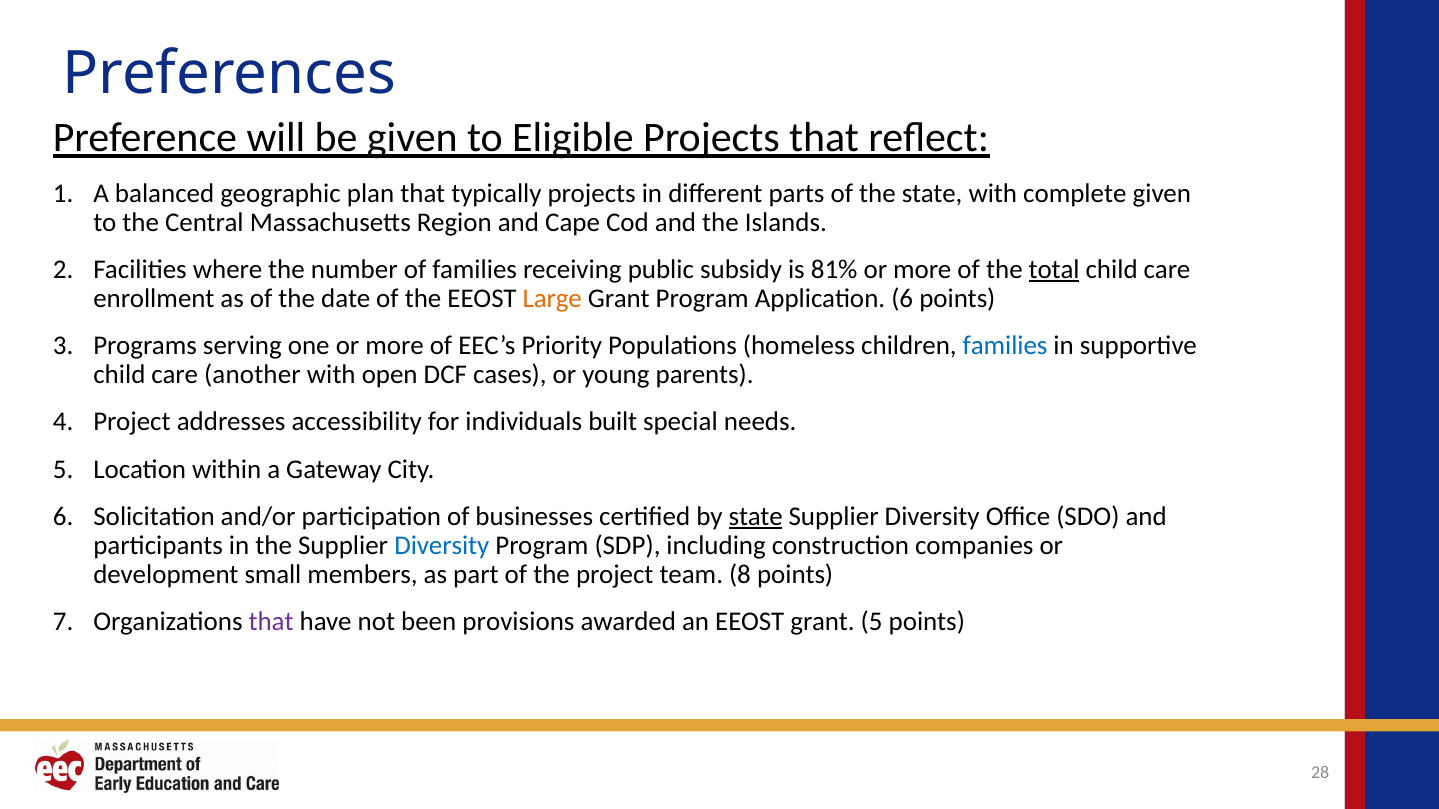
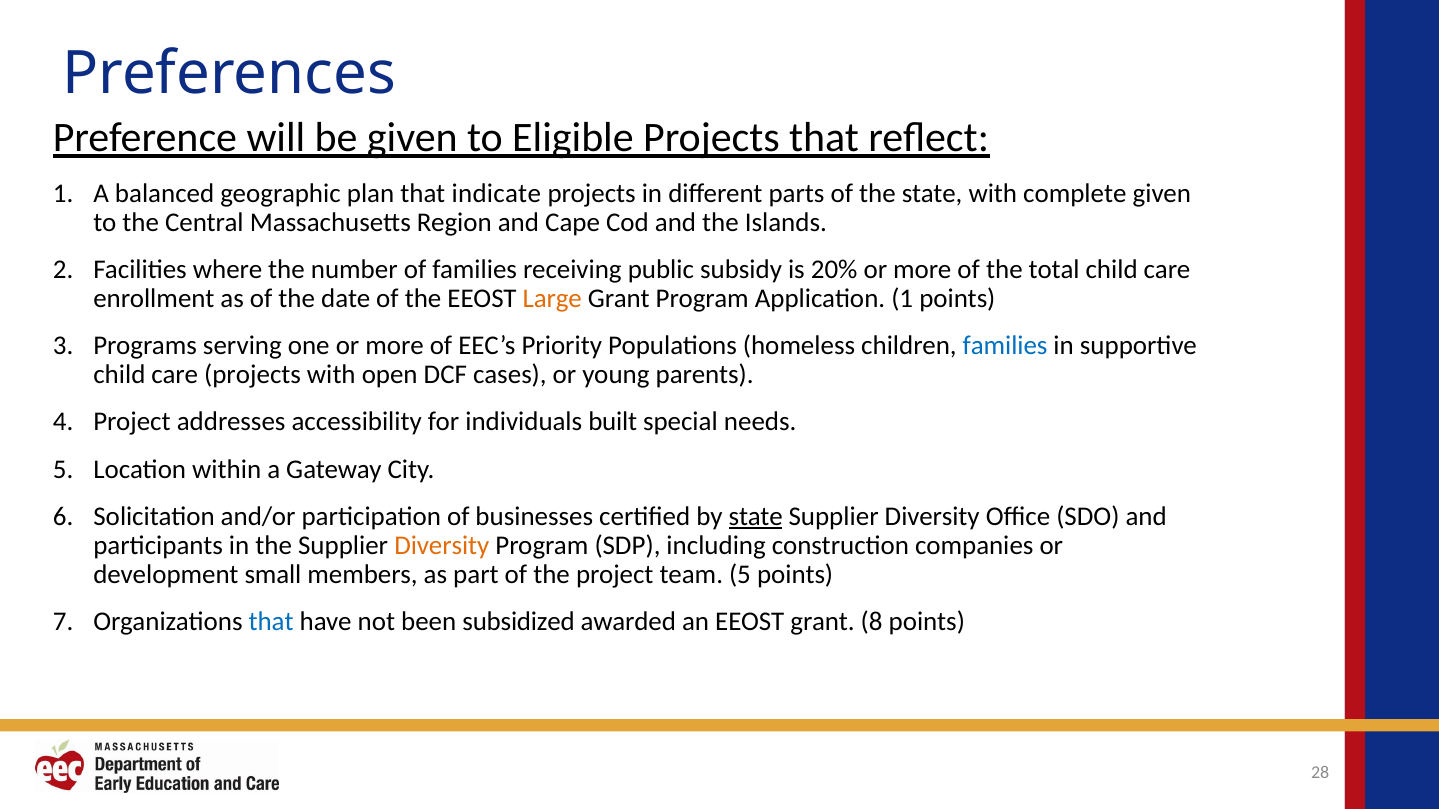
typically: typically -> indicate (496, 193)
81%: 81% -> 20% (834, 270)
total underline: present -> none (1054, 270)
Application 6: 6 -> 1 (902, 299)
care another: another -> projects (253, 375)
Diversity colour: blue -> orange (442, 546)
team 8: 8 -> 5 (740, 575)
that colour: purple -> blue (271, 622)
provisions: provisions -> subsidized (519, 622)
grant 5: 5 -> 8 (872, 622)
